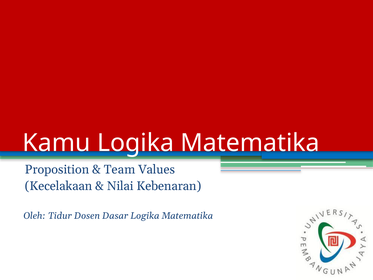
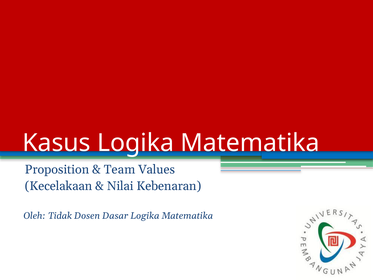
Kamu: Kamu -> Kasus (57, 143)
Tidur: Tidur -> Tidak (60, 216)
